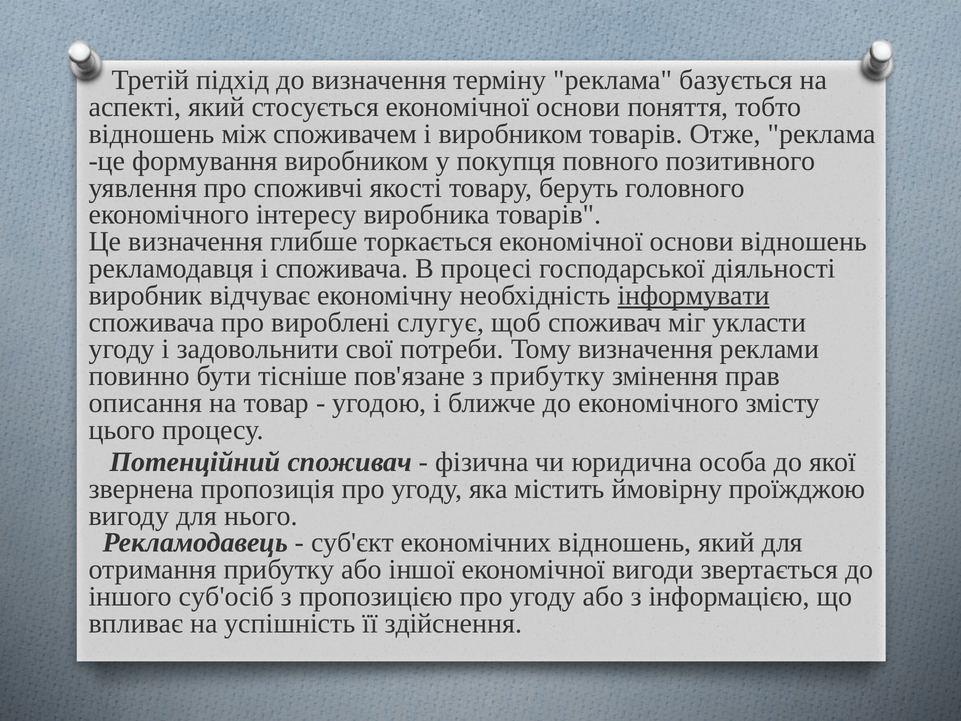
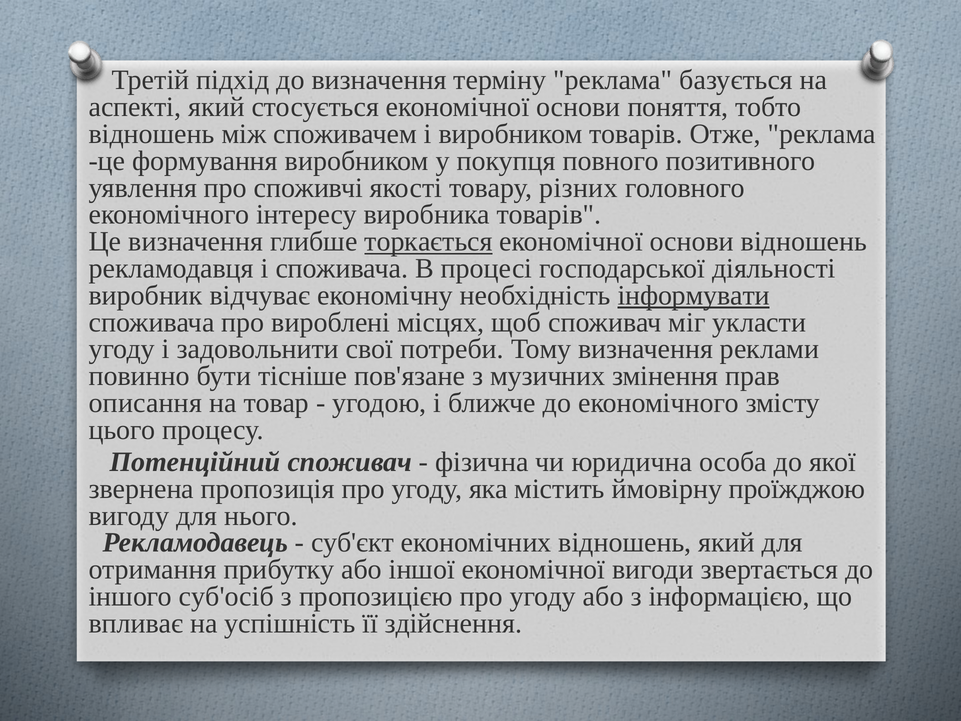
беруть: беруть -> різних (579, 188)
торкається underline: none -> present (428, 242)
слугує: слугує -> місцях (441, 322)
з прибутку: прибутку -> музичних (548, 376)
